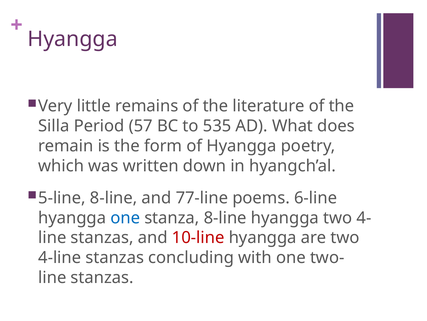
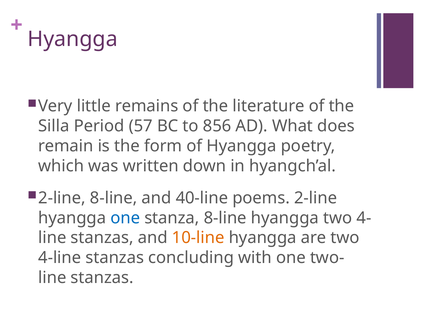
535: 535 -> 856 (217, 126)
5-line: 5-line -> 2-line (62, 197)
77-line: 77-line -> 40-line (202, 197)
poems 6-line: 6-line -> 2-line (316, 197)
10-line colour: red -> orange (198, 237)
